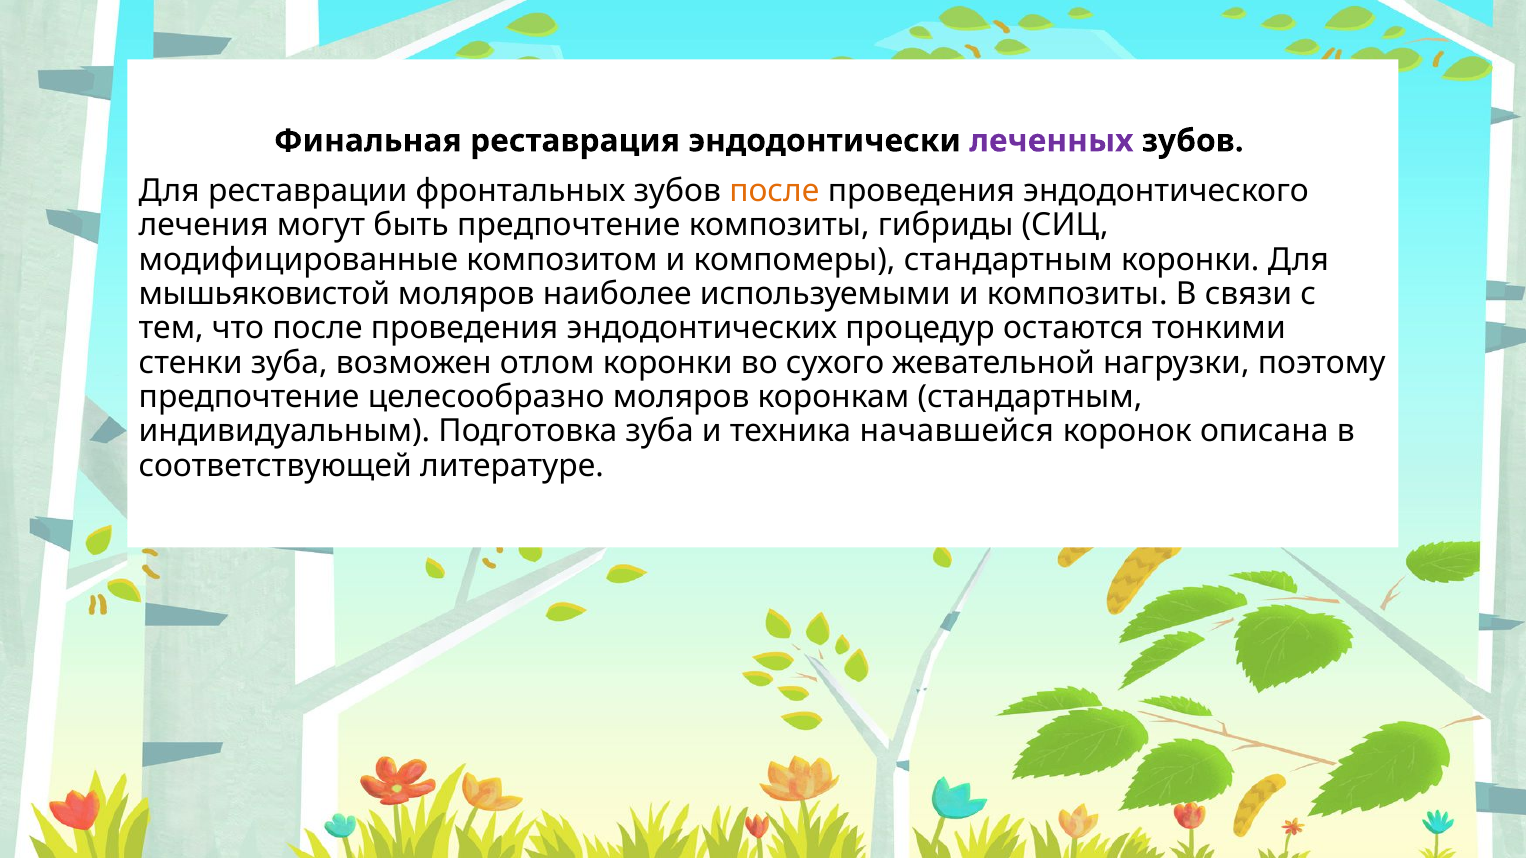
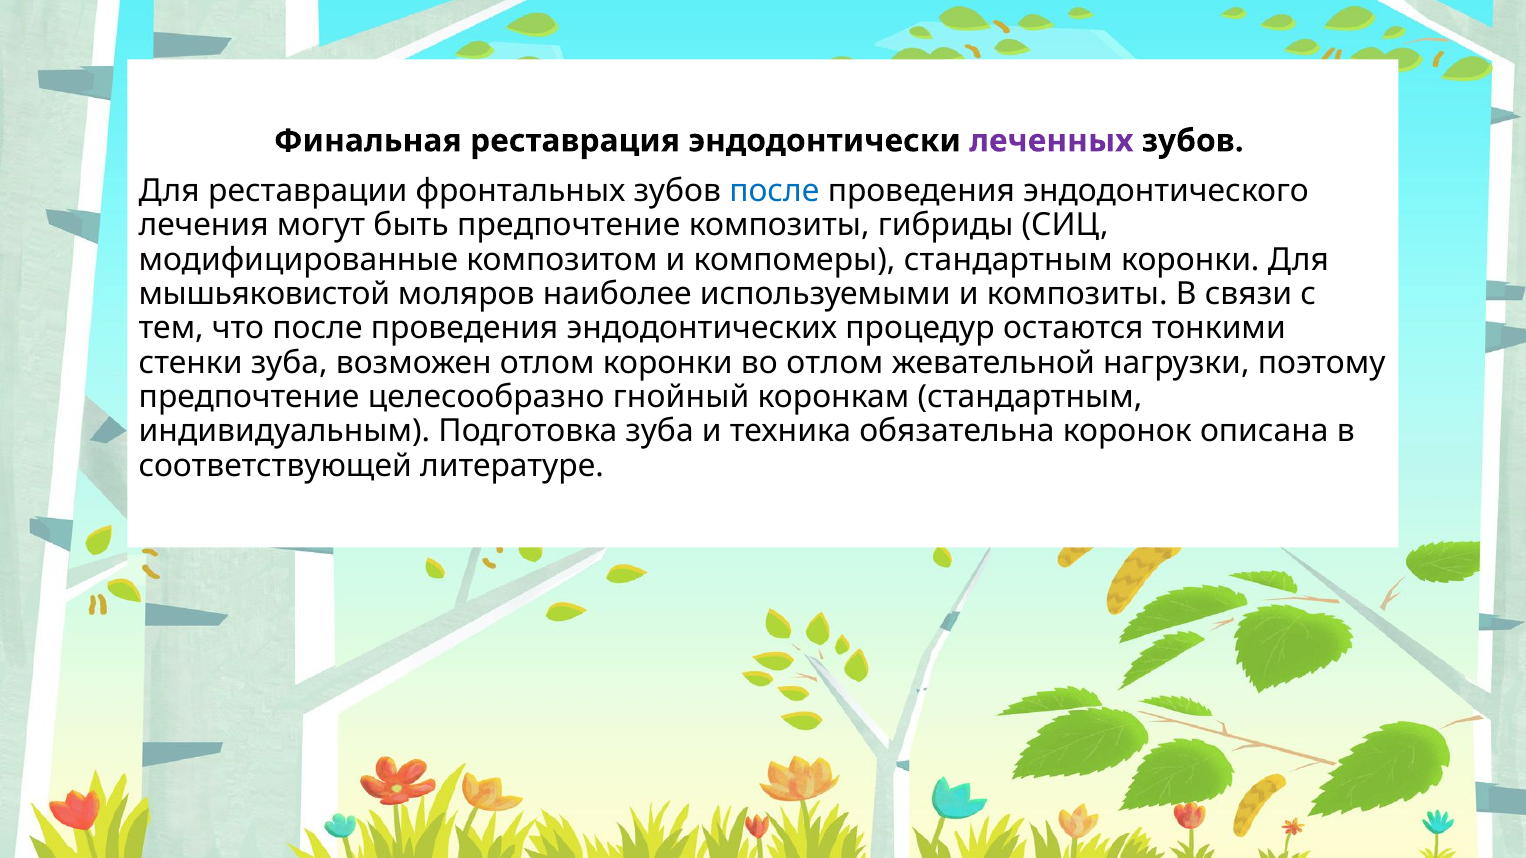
после colour: orange -> blue (774, 191)
во сухого: сухого -> отлом (835, 363)
целесообразно моляров: моляров -> гнойный (681, 397)
начавшейся: начавшейся -> обязательна (957, 432)
